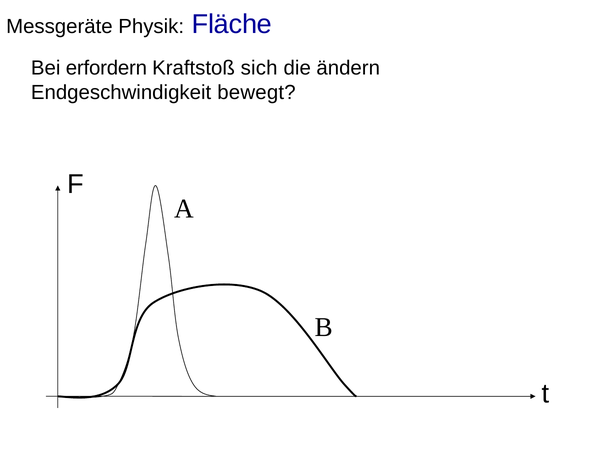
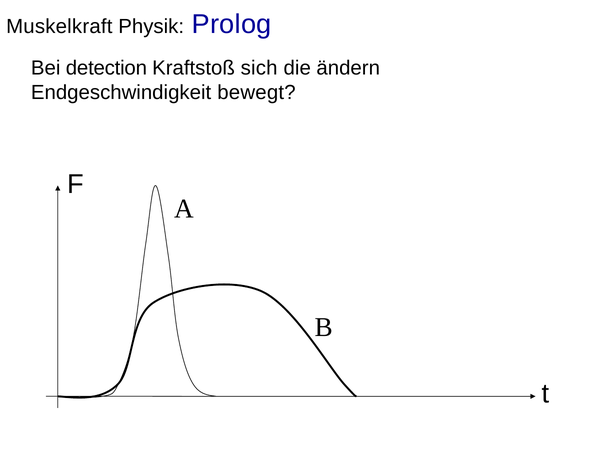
Messgeräte: Messgeräte -> Muskelkraft (59, 27)
Fläche: Fläche -> Prolog (232, 24)
erfordern: erfordern -> detection (106, 68)
